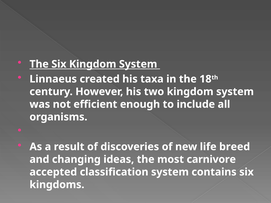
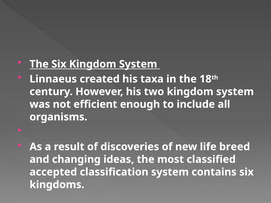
carnivore: carnivore -> classified (211, 160)
